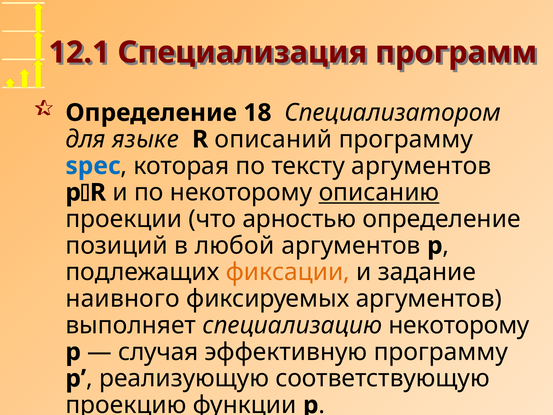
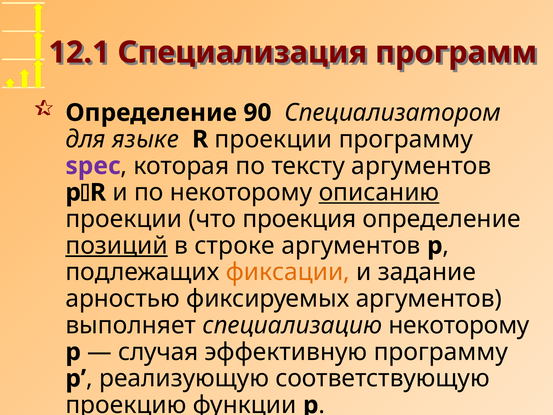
18: 18 -> 90 (257, 113)
R описаний: описаний -> проекции (273, 139)
spec colour: blue -> purple (93, 166)
арностью: арностью -> проекция (299, 219)
позиций underline: none -> present (117, 245)
любой: любой -> строке (235, 245)
наивного: наивного -> арностью (123, 299)
